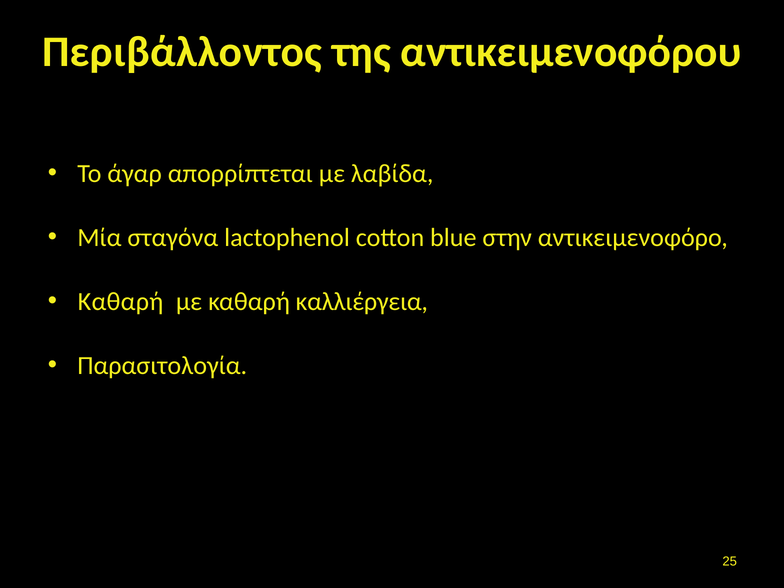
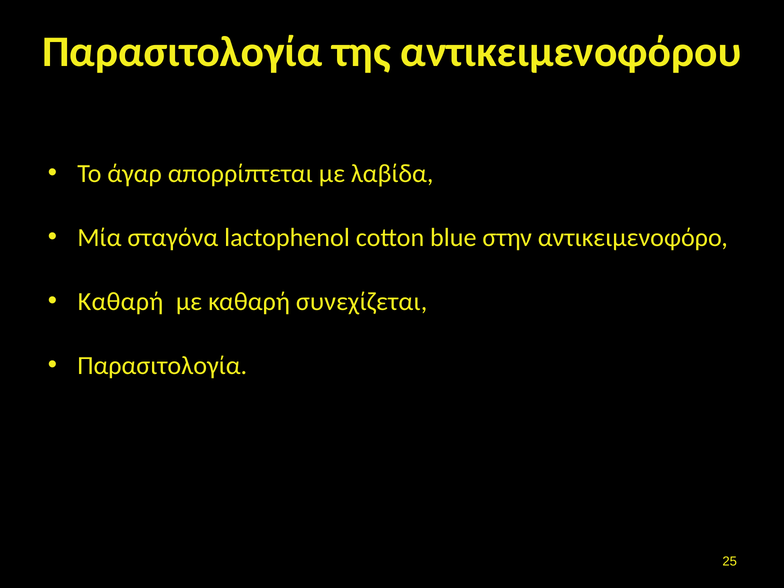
Περιβάλλοντος: Περιβάλλοντος -> Παρασιτολογία (182, 52)
καλλιέργεια: καλλιέργεια -> συνεχίζεται (362, 302)
